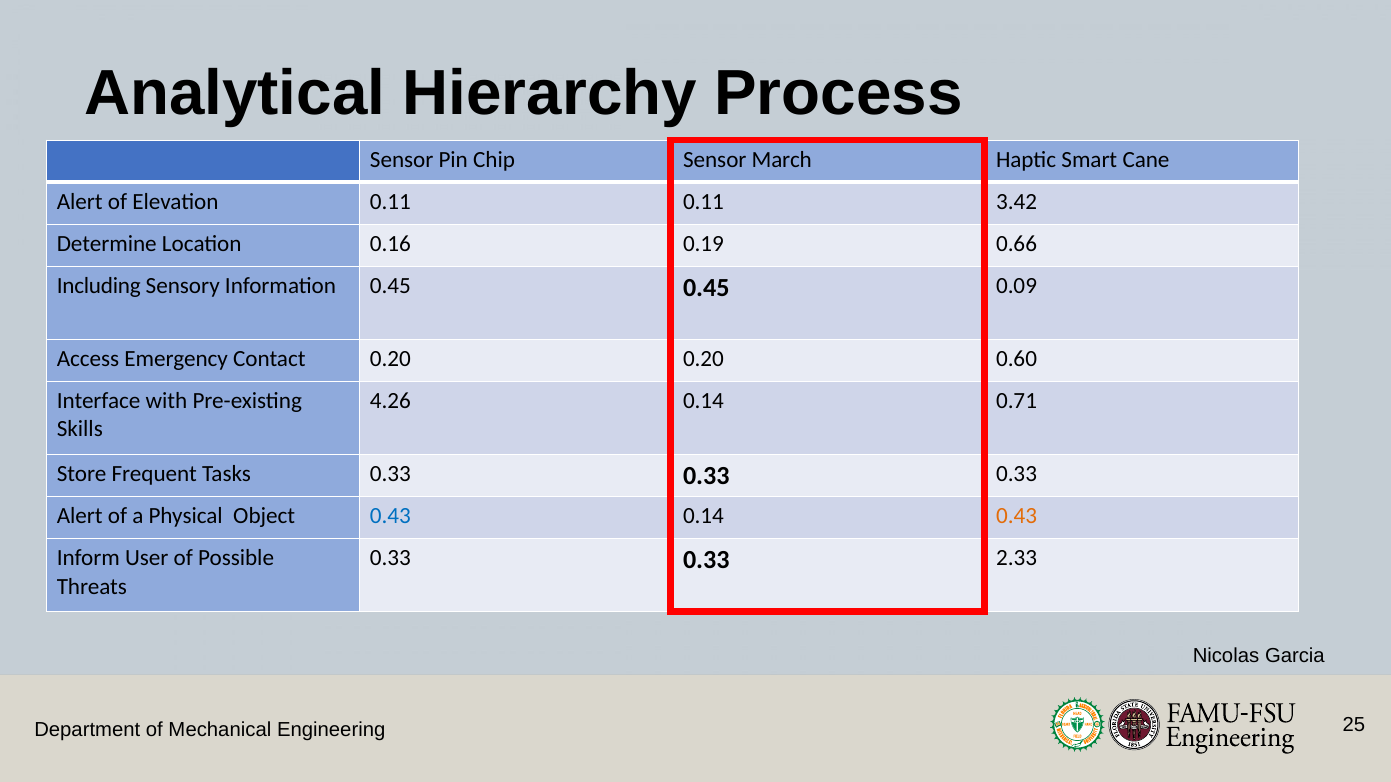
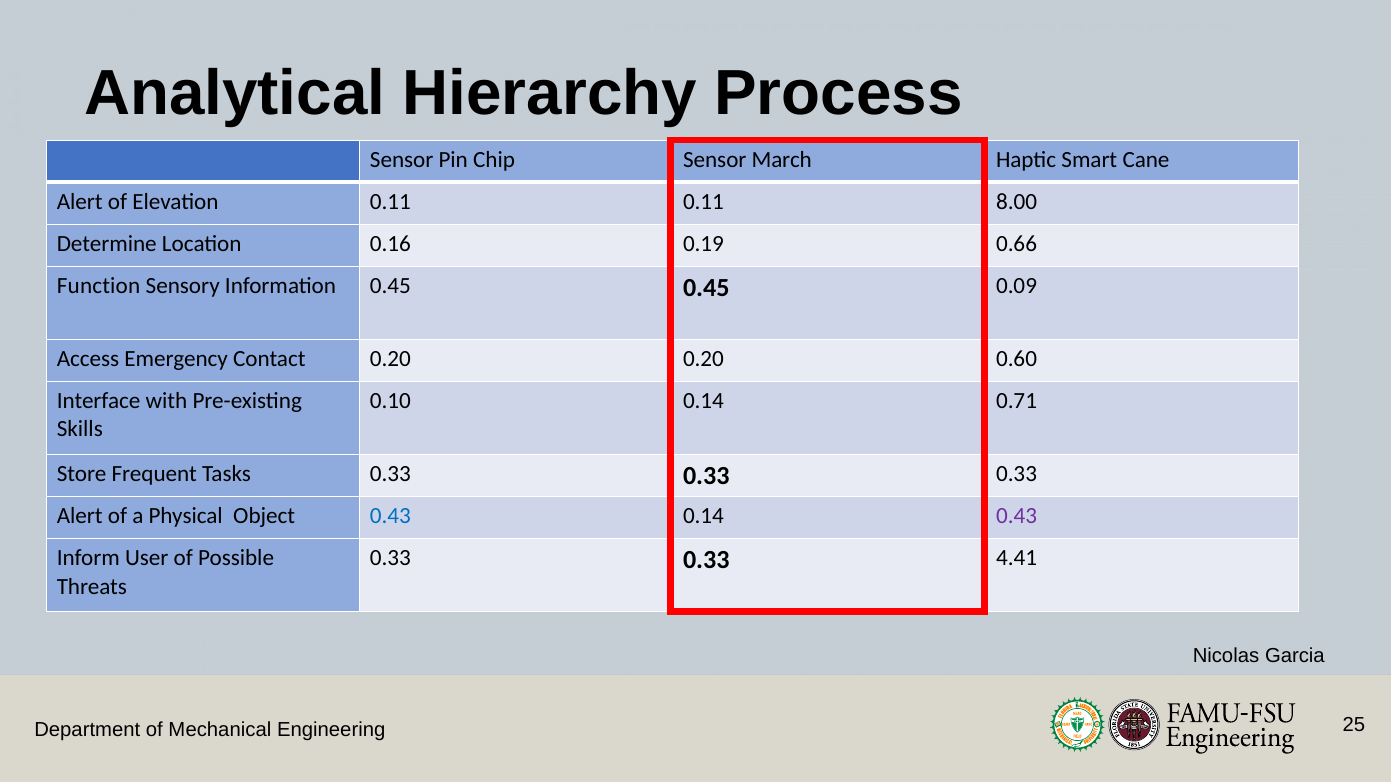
3.42: 3.42 -> 8.00 (1017, 202)
Including: Including -> Function (99, 286)
4.26: 4.26 -> 0.10 (390, 401)
0.43 colour: orange -> purple (1017, 516)
2.33: 2.33 -> 4.41 (1017, 558)
